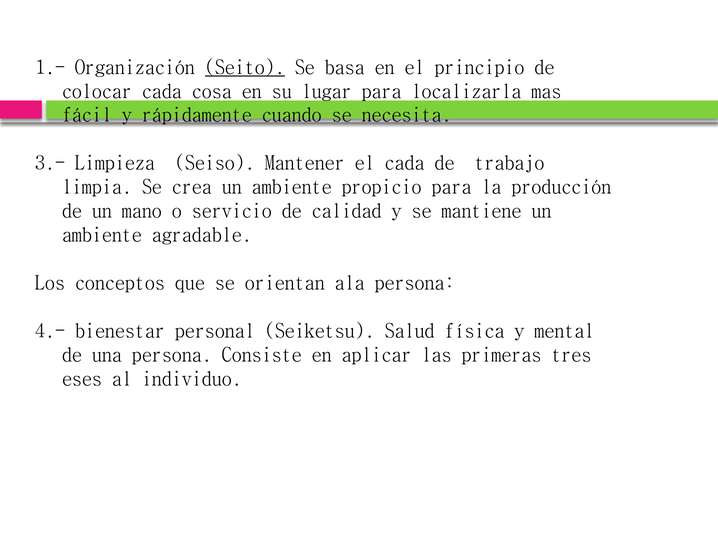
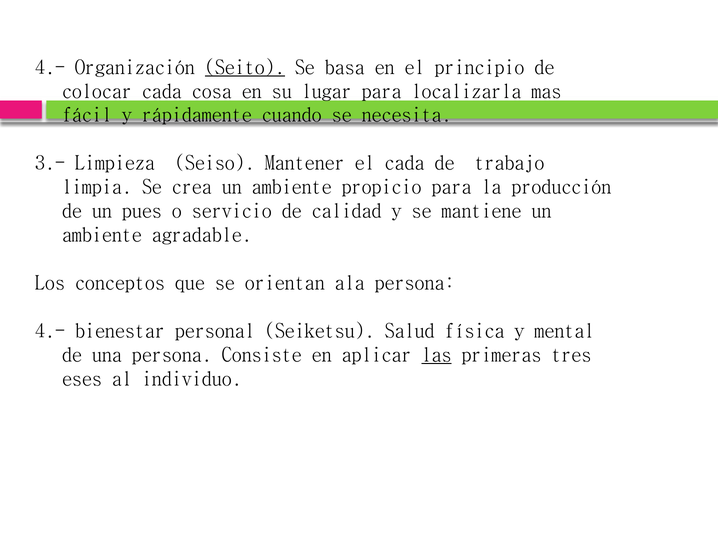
1.-: 1.- -> 4.- (50, 67)
mano: mano -> pues (142, 211)
las underline: none -> present (437, 355)
